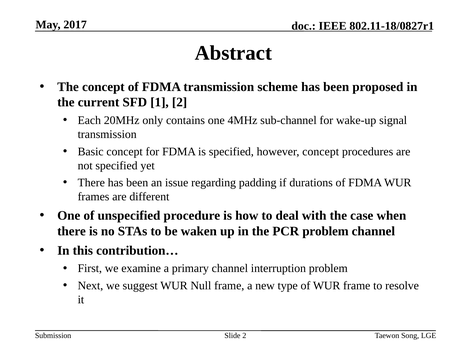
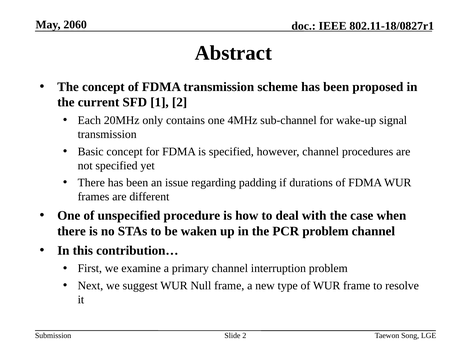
2017: 2017 -> 2060 (75, 25)
however concept: concept -> channel (321, 152)
